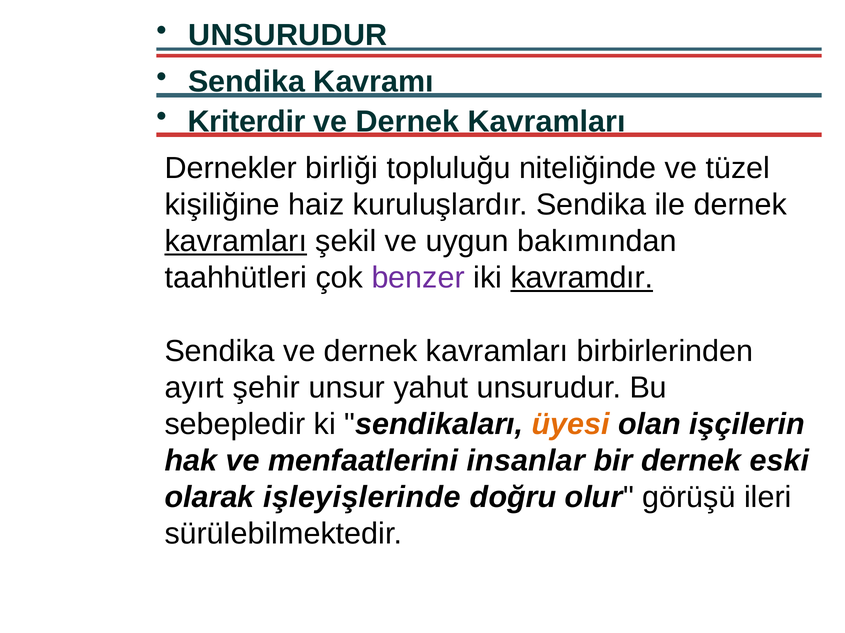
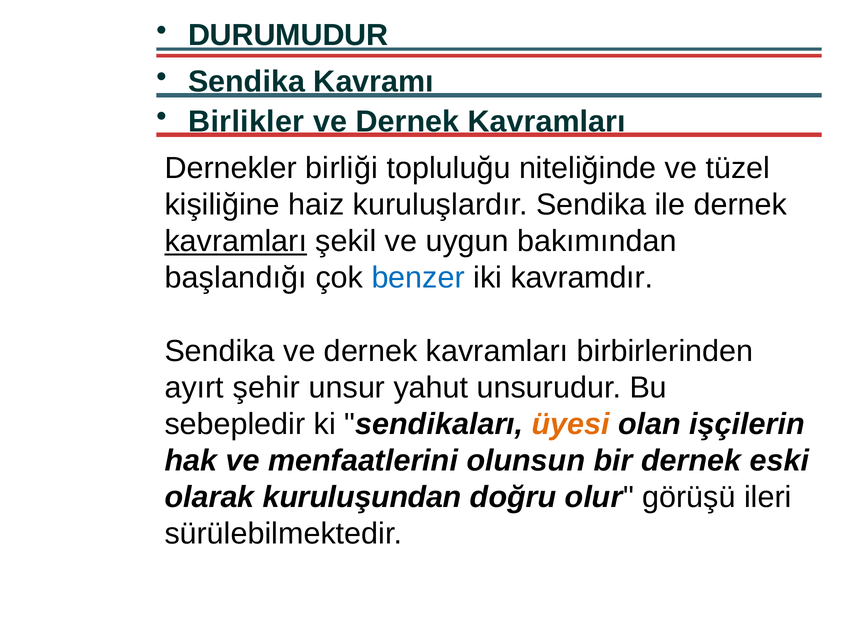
UNSURUDUR: UNSURUDUR -> DURUMUDUR (288, 35)
Kriterdir: Kriterdir -> Birlikler (246, 122)
taahhütleri: taahhütleri -> başlandığı (236, 278)
benzer colour: purple -> blue (418, 278)
kavramdır underline: present -> none (582, 278)
insanlar: insanlar -> olunsun (526, 461)
işleyişlerinde: işleyişlerinde -> kuruluşundan (362, 498)
